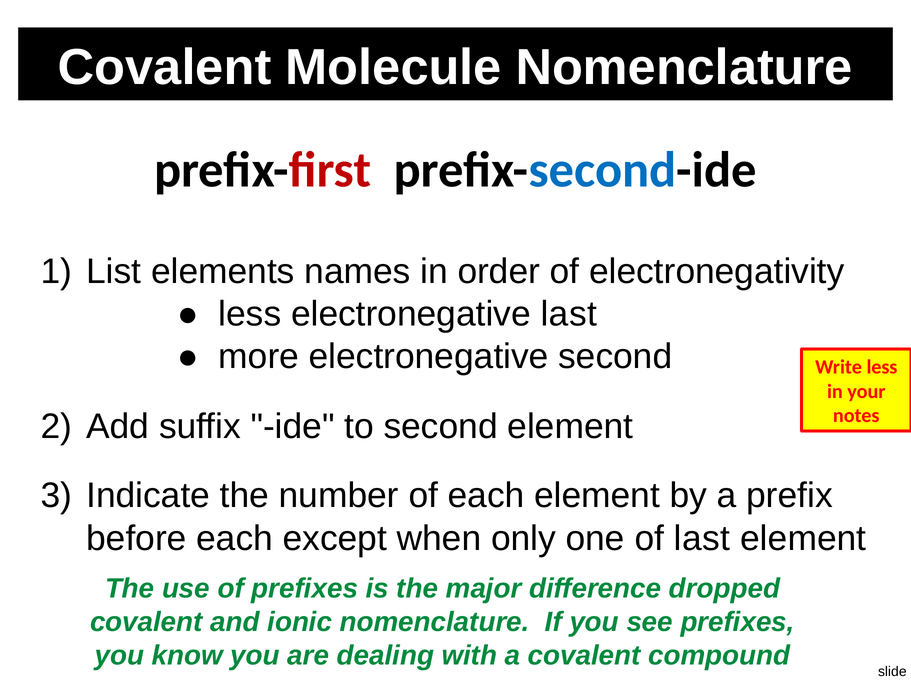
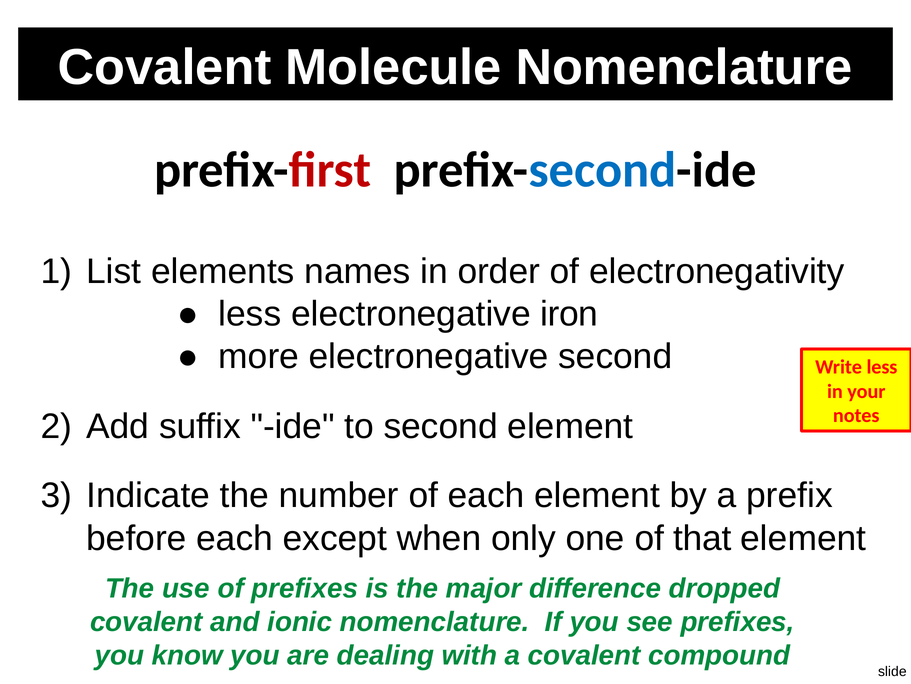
electronegative last: last -> iron (569, 314)
of last: last -> that (702, 538)
